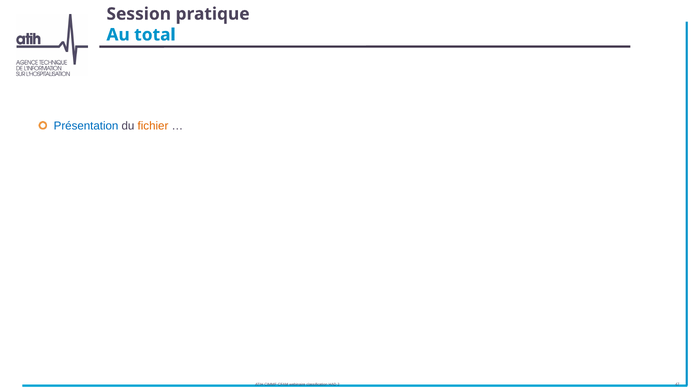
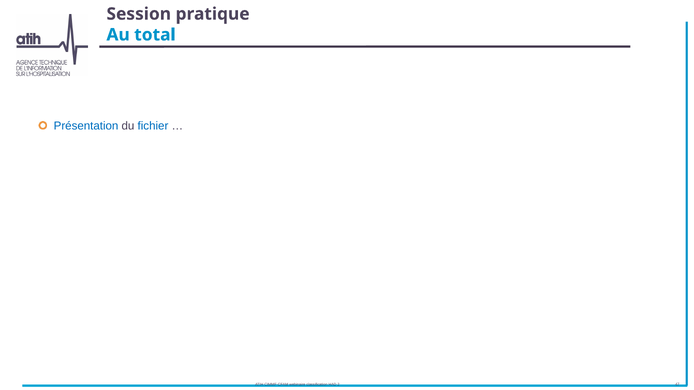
fichier colour: orange -> blue (153, 126)
